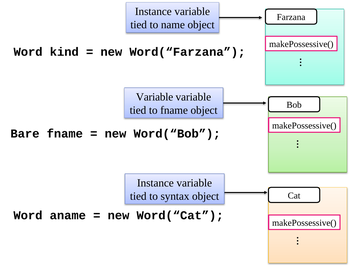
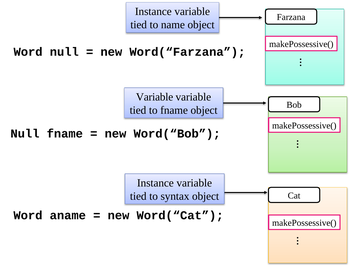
Word kind: kind -> null (64, 52)
Bare: Bare -> Null (25, 133)
